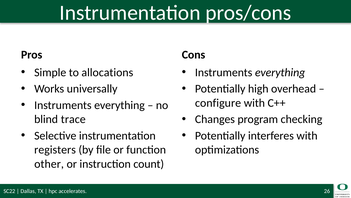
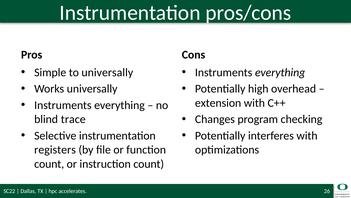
to allocations: allocations -> universally (107, 72)
configure: configure -> extension (218, 103)
other: other -> count (49, 163)
